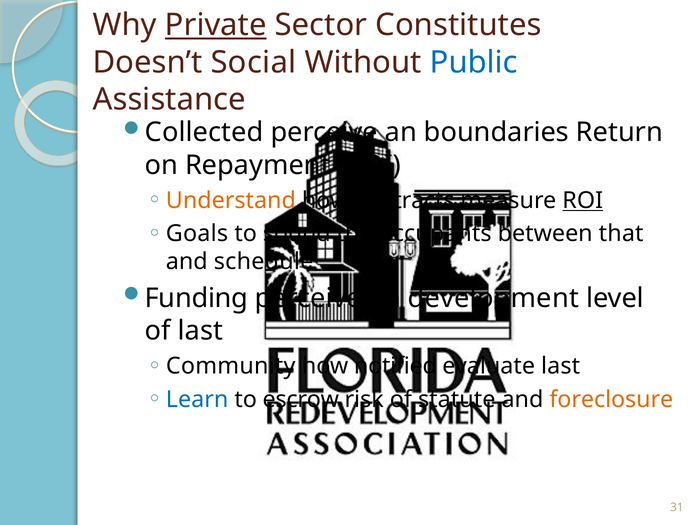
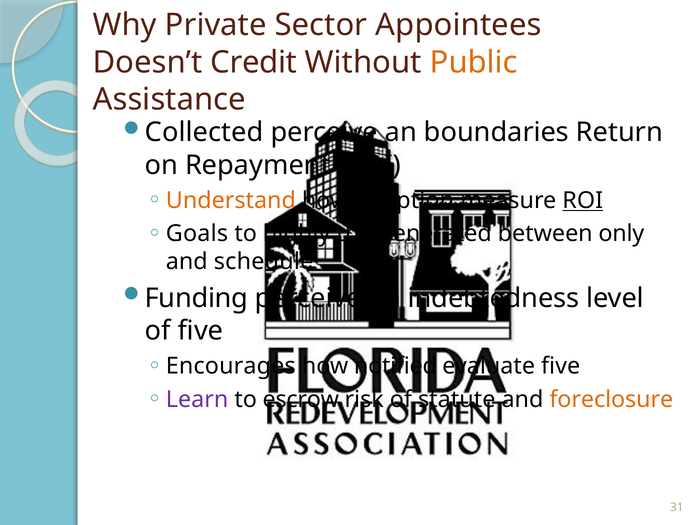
Private underline: present -> none (216, 25)
Constitutes: Constitutes -> Appointees (459, 25)
Social: Social -> Credit (254, 62)
Public colour: blue -> orange (474, 62)
contracts: contracts -> adoption (404, 200)
sound: sound -> highly (297, 234)
occupants: occupants -> generated (435, 234)
that: that -> only (621, 234)
development: development -> indebtedness (494, 298)
of last: last -> five (200, 331)
Community: Community -> Encourages (231, 366)
evaluate last: last -> five (561, 366)
Learn colour: blue -> purple (197, 400)
